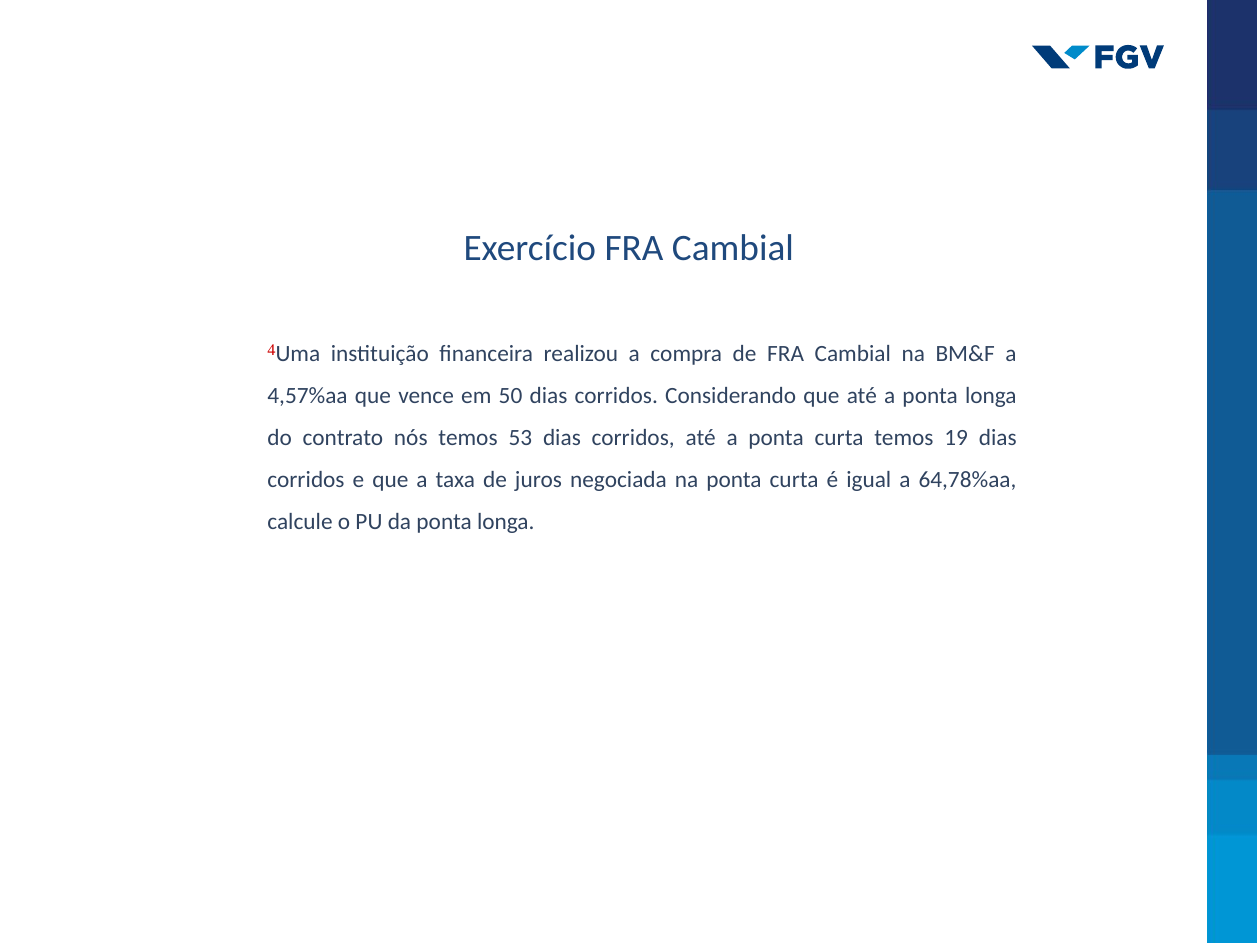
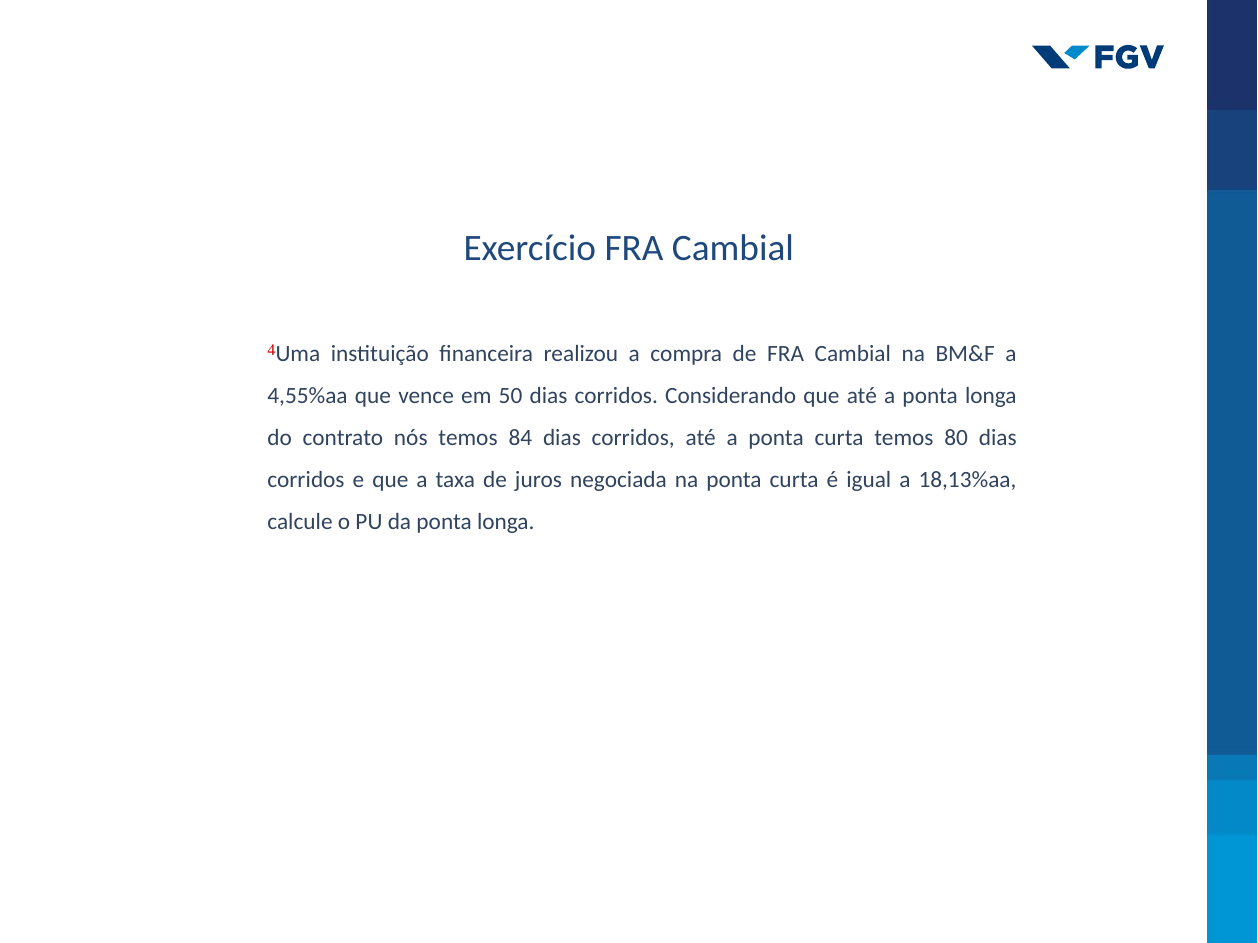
4,57%aa: 4,57%aa -> 4,55%aa (308, 396)
53: 53 -> 84 (520, 438)
19: 19 -> 80 (956, 438)
64,78%aa: 64,78%aa -> 18,13%aa (967, 480)
